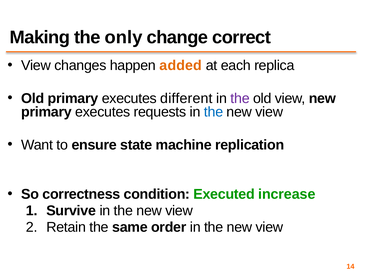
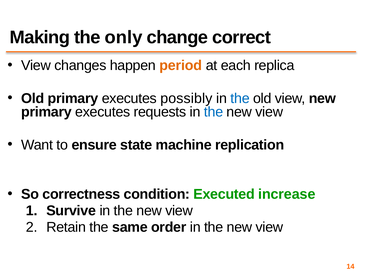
added: added -> period (181, 65)
different: different -> possibly (186, 98)
the colour: purple -> blue (240, 98)
